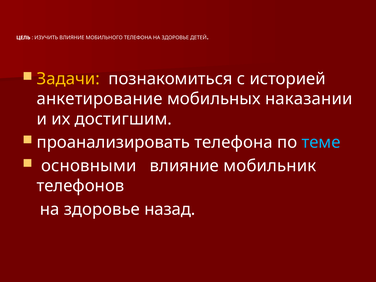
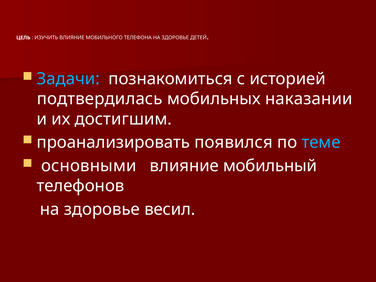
Задачи colour: yellow -> light blue (68, 79)
анкетирование: анкетирование -> подтвердилась (100, 99)
проанализировать телефона: телефона -> появился (234, 142)
мобильник: мобильник -> мобильный (270, 166)
назад: назад -> весил (170, 209)
